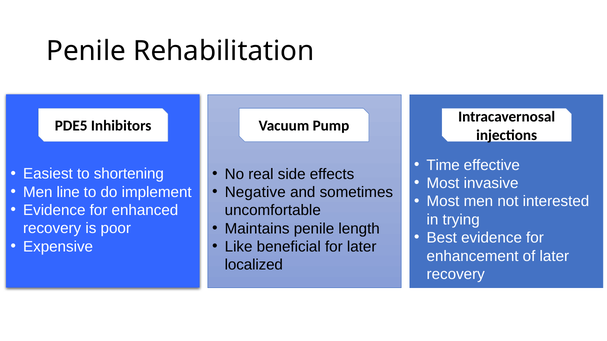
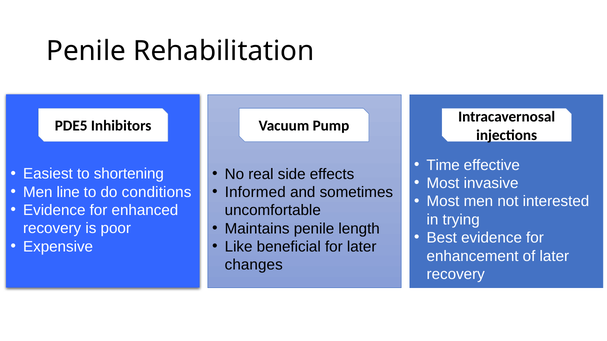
implement: implement -> conditions (157, 192)
Negative: Negative -> Informed (255, 192)
localized: localized -> changes (254, 265)
